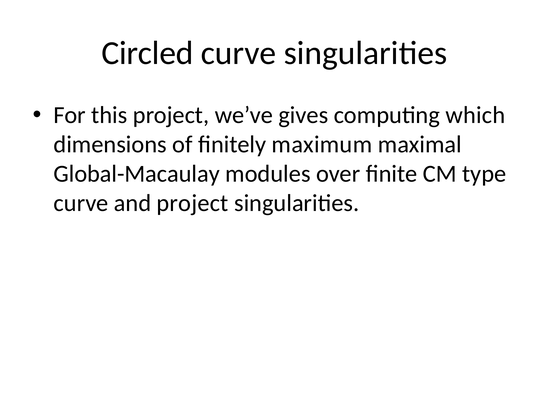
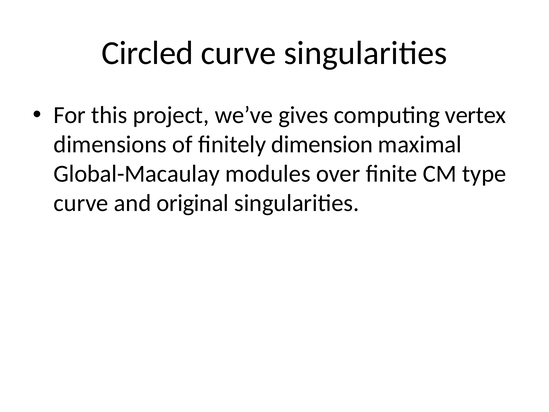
which: which -> vertex (476, 115)
maximum: maximum -> dimension (322, 144)
and project: project -> original (193, 203)
